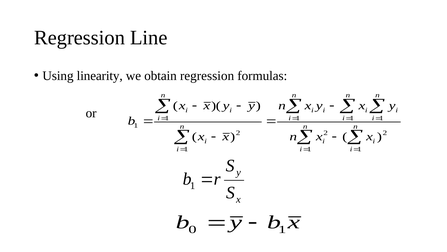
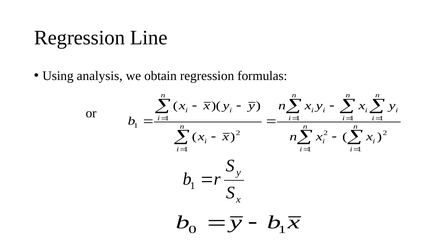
linearity: linearity -> analysis (100, 76)
